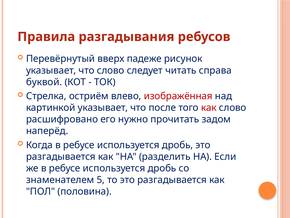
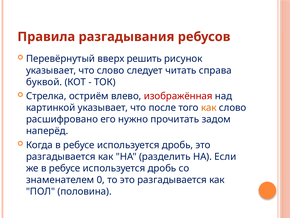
падеже: падеже -> решить (144, 59)
как colour: red -> orange (209, 107)
5: 5 -> 0 (101, 179)
